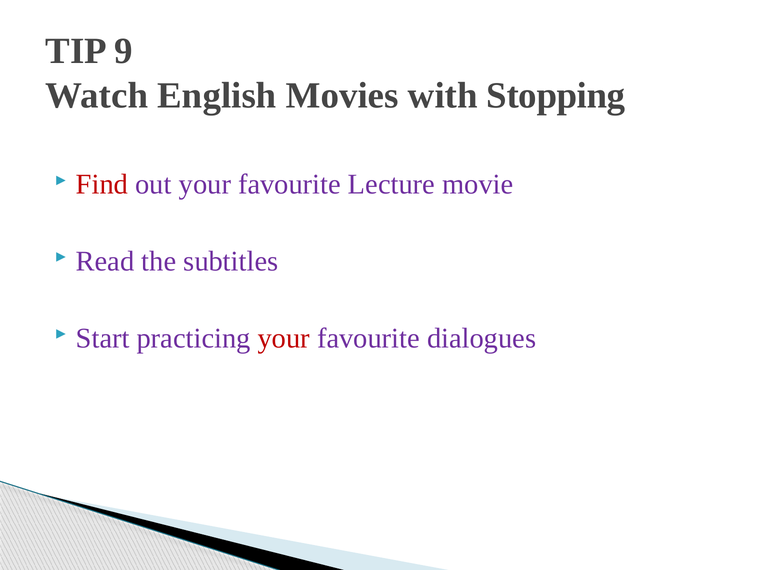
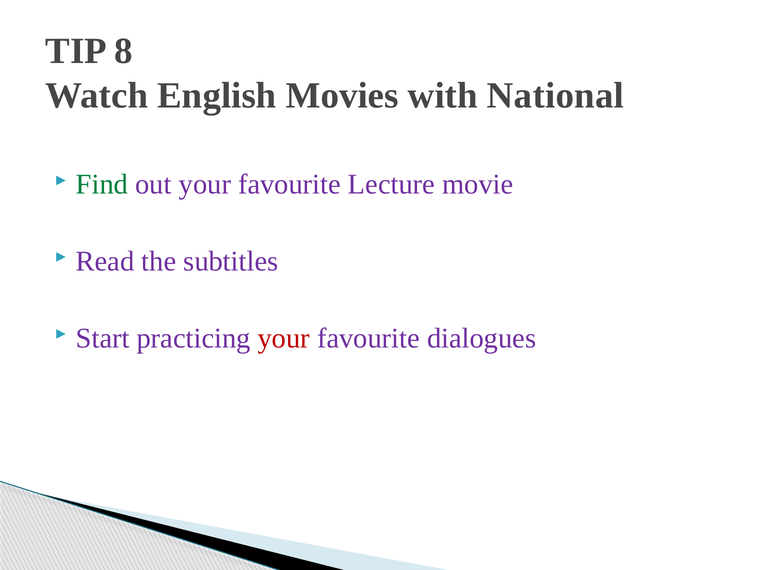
9: 9 -> 8 (123, 51)
Stopping: Stopping -> National (556, 96)
Find colour: red -> green (102, 184)
